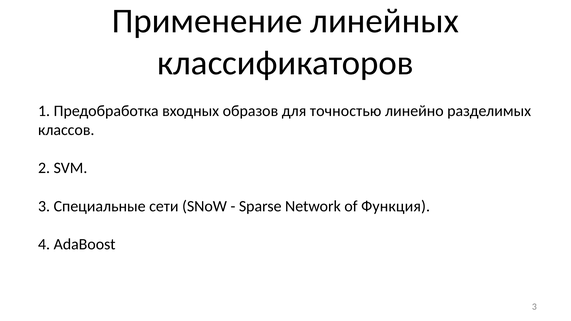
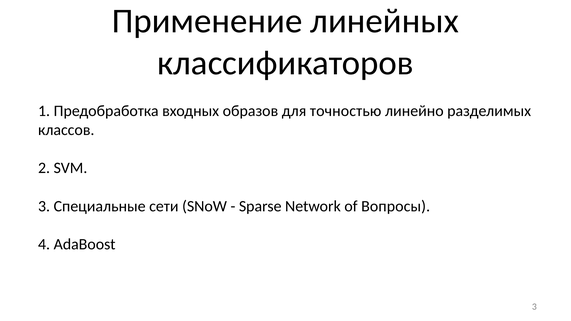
Функция: Функция -> Вопросы (396, 206)
